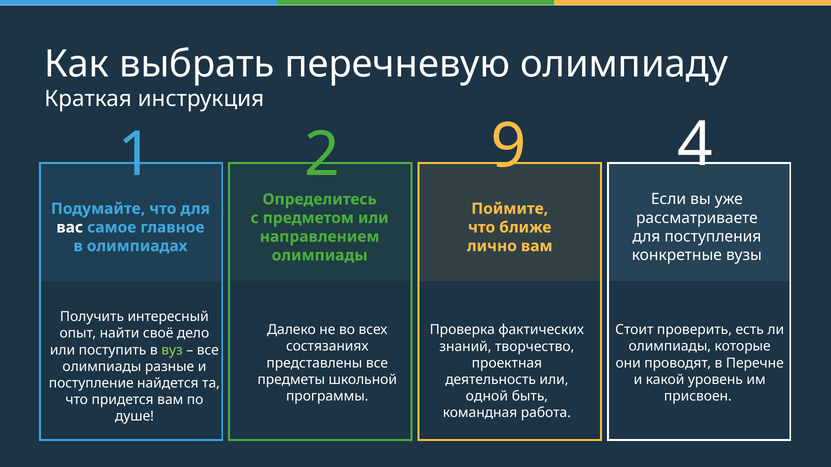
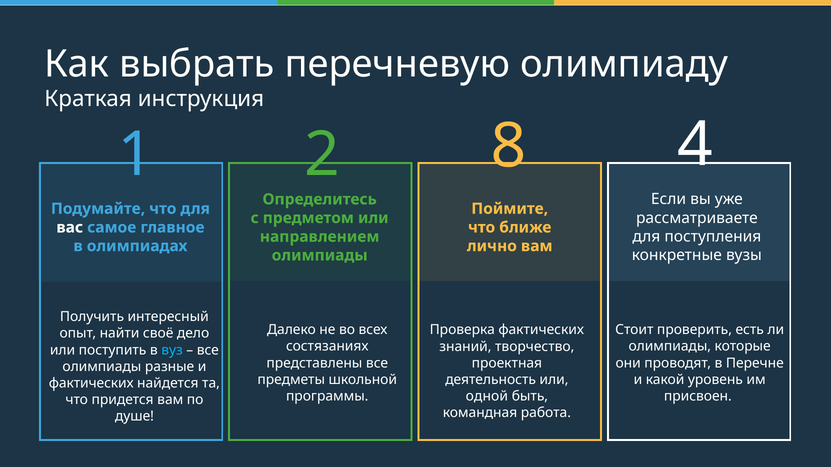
9: 9 -> 8 (508, 146)
вуз colour: light green -> light blue (172, 350)
поступление: поступление -> фактических (91, 384)
